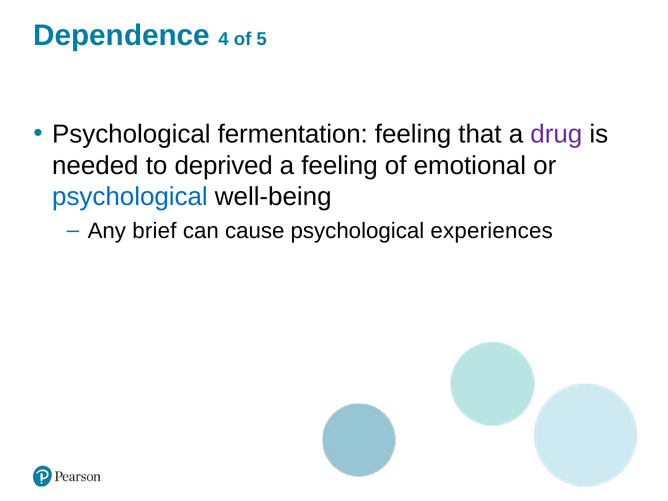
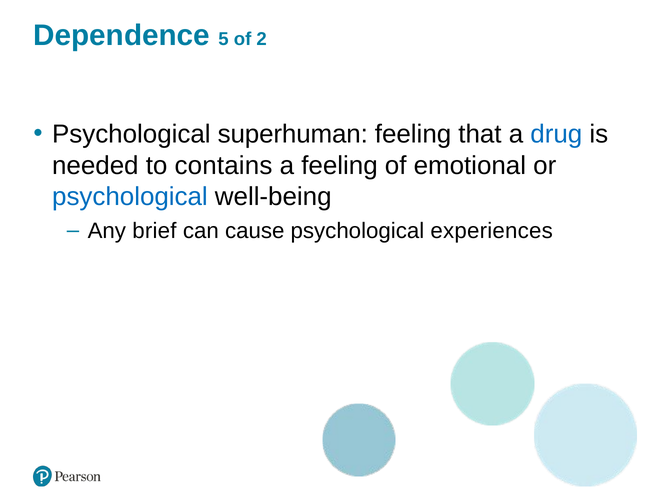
4: 4 -> 5 (223, 39)
5: 5 -> 2 (262, 39)
fermentation: fermentation -> superhuman (293, 134)
drug colour: purple -> blue (556, 134)
deprived: deprived -> contains (223, 165)
